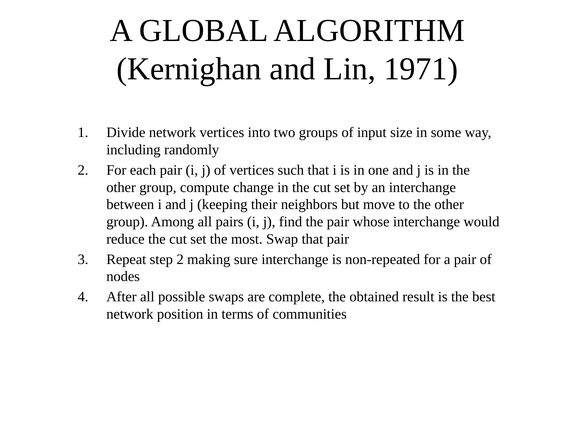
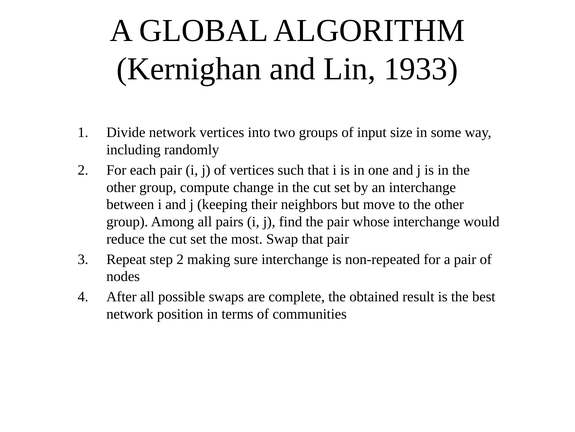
1971: 1971 -> 1933 (421, 69)
